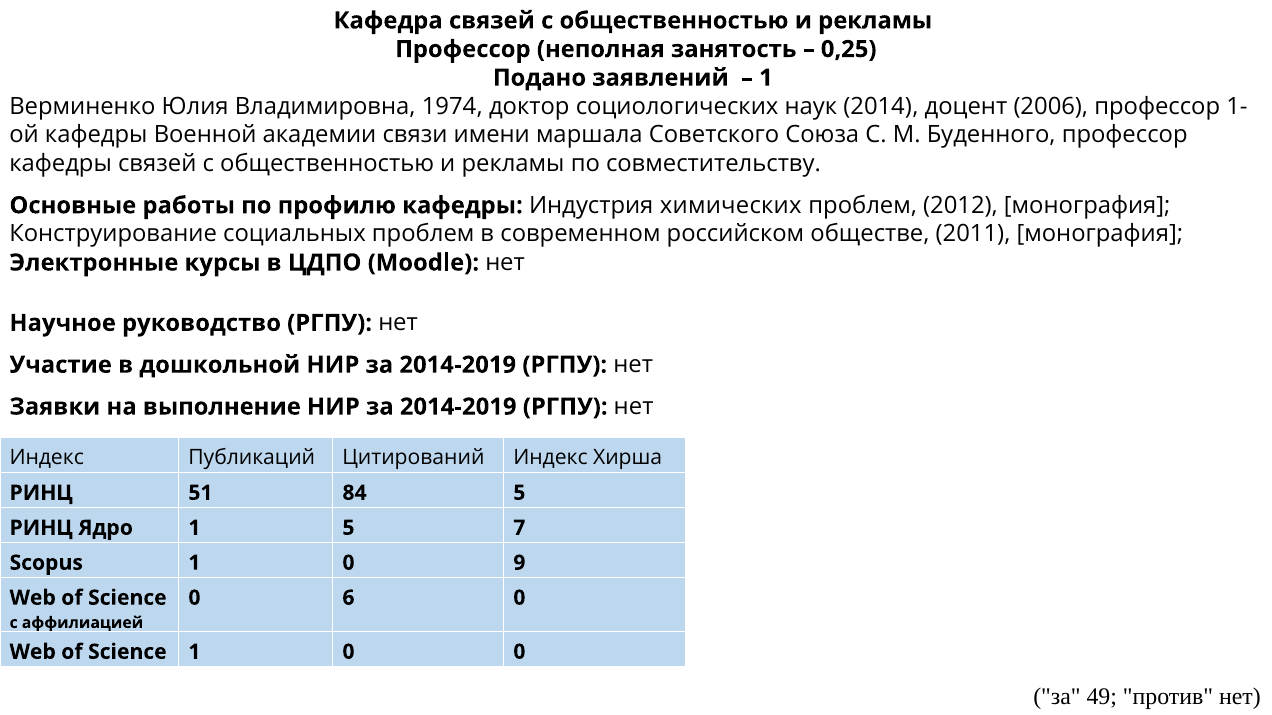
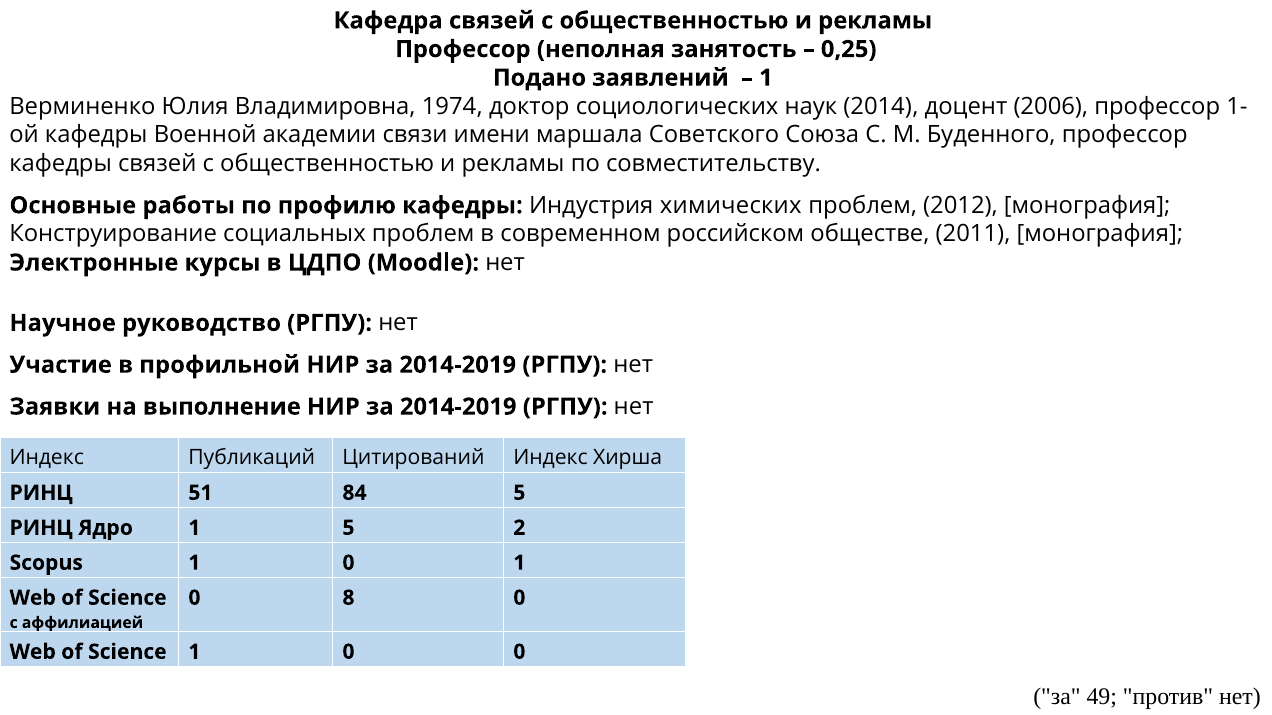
дошкольной: дошкольной -> профильной (220, 365)
7: 7 -> 2 (519, 528)
0 9: 9 -> 1 (519, 563)
6: 6 -> 8 (348, 598)
